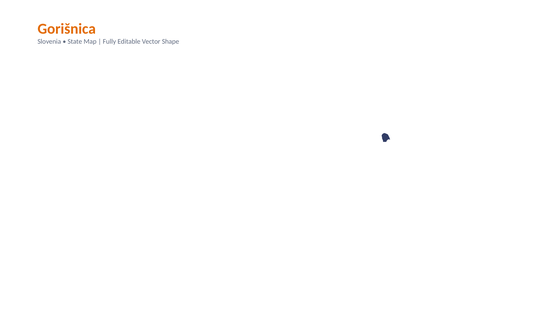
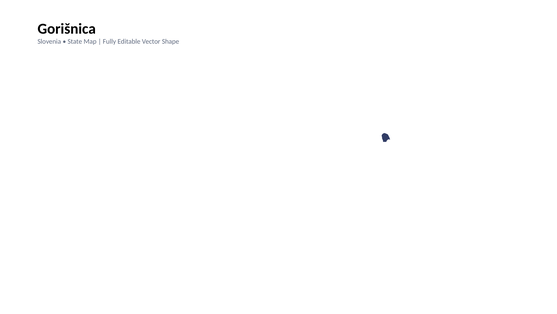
Gorišnica colour: orange -> black (67, 29)
